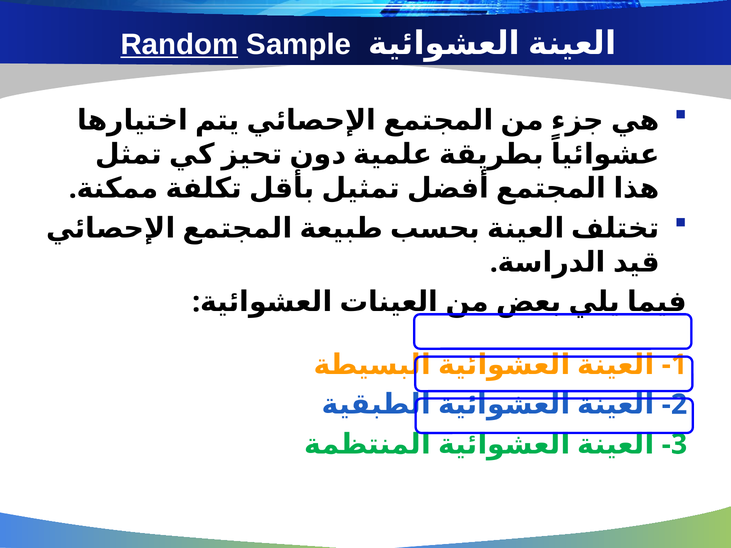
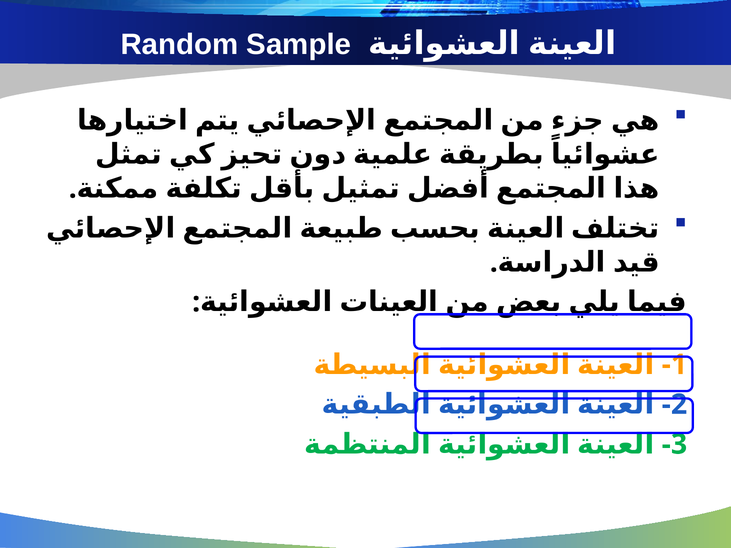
Random underline: present -> none (179, 45)
